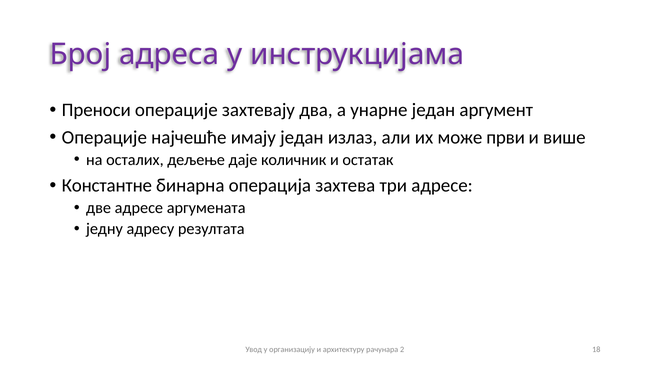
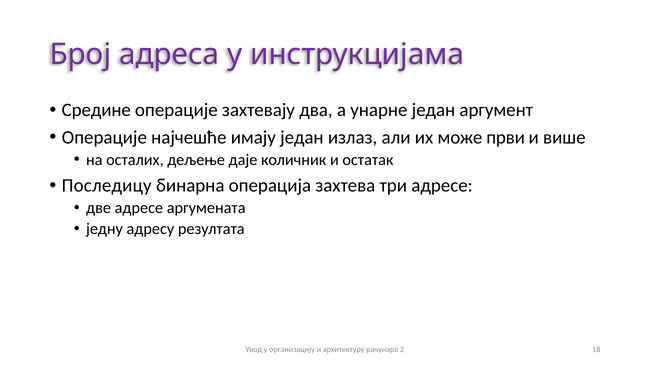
Преноси: Преноси -> Средине (96, 110)
Константне: Константне -> Последицу (107, 185)
